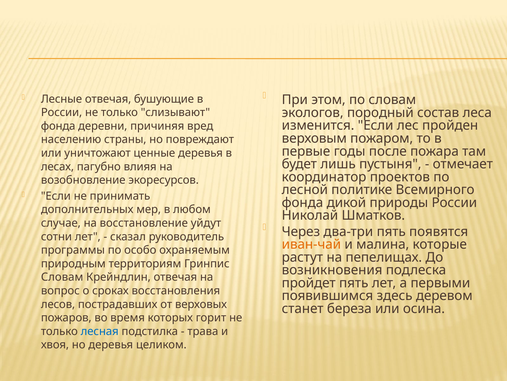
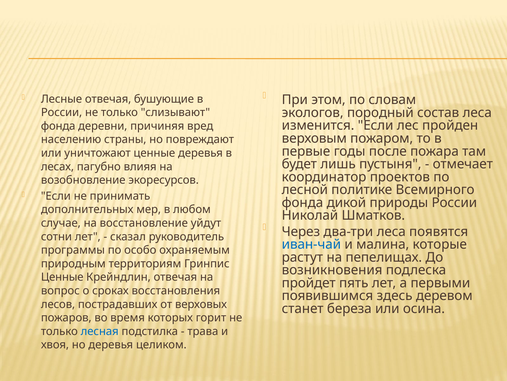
два-три пять: пять -> леса (391, 231)
иван-чай colour: orange -> blue (311, 244)
Словам: Словам -> Ценные (62, 277)
